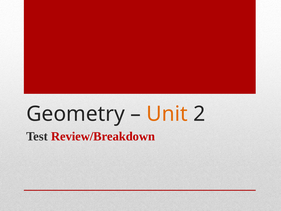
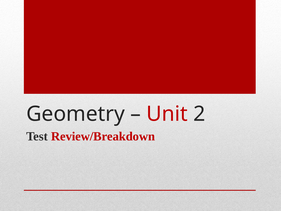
Unit colour: orange -> red (167, 114)
